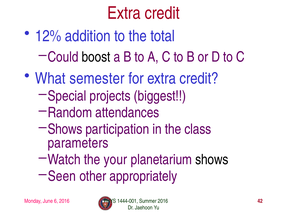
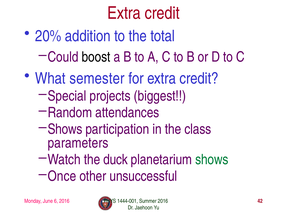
12%: 12% -> 20% (48, 36)
your: your -> duck (116, 160)
shows colour: black -> green (212, 160)
Seen: Seen -> Once (62, 176)
appropriately: appropriately -> unsuccessful (143, 176)
